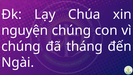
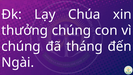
nguyện: nguyện -> thưởng (25, 30)
